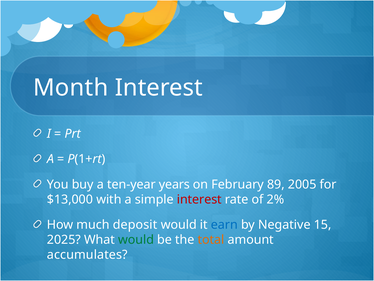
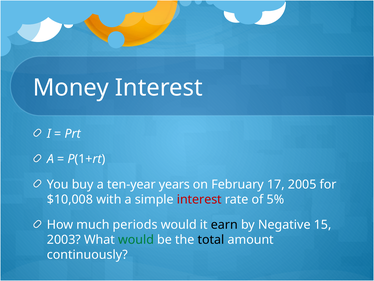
Month: Month -> Money (71, 88)
89: 89 -> 17 (276, 184)
$13,000: $13,000 -> $10,008 (70, 199)
2%: 2% -> 5% (275, 199)
deposit: deposit -> periods (135, 224)
earn colour: blue -> black (224, 224)
2025: 2025 -> 2003 (64, 239)
total colour: orange -> black (211, 239)
accumulates: accumulates -> continuously (87, 254)
